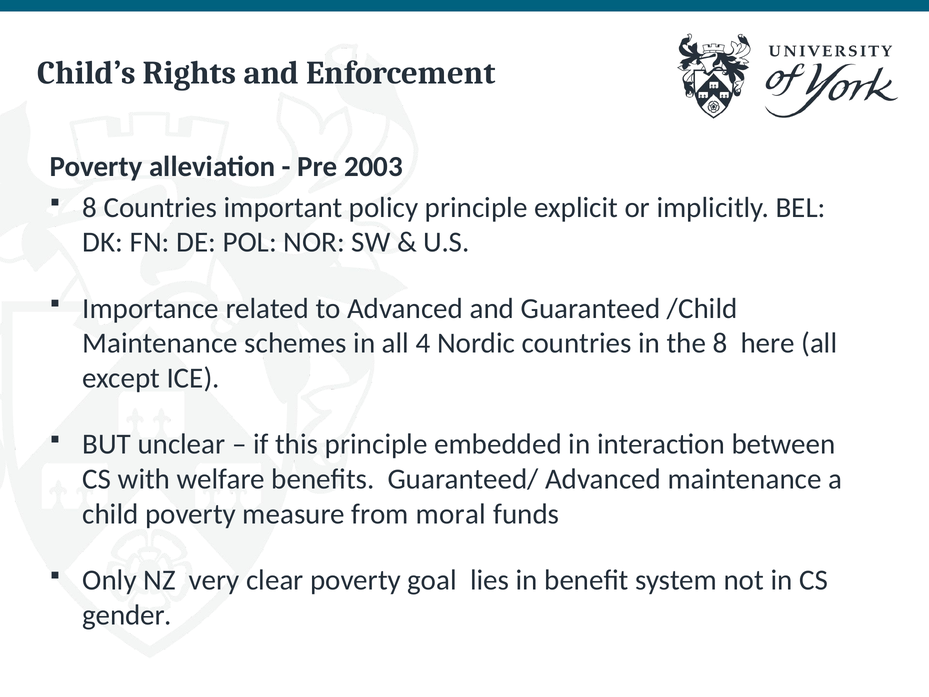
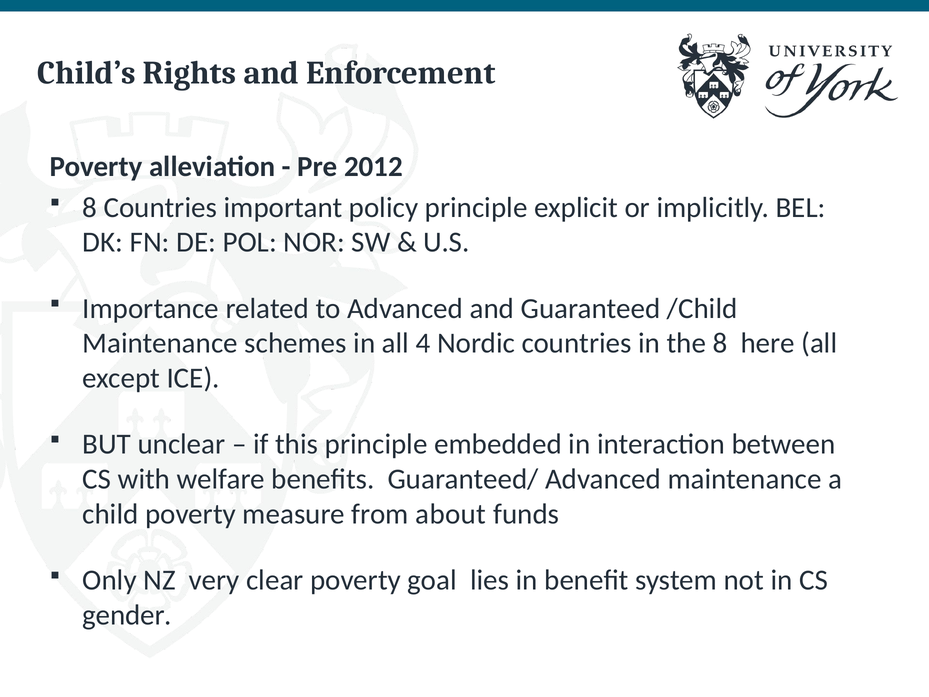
2003: 2003 -> 2012 (373, 167)
moral: moral -> about (451, 515)
